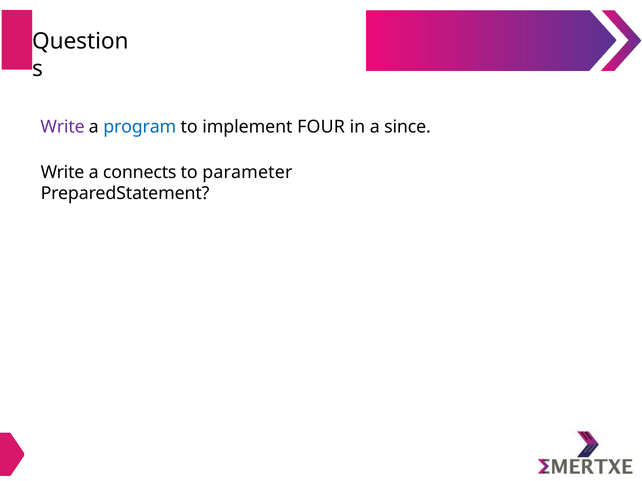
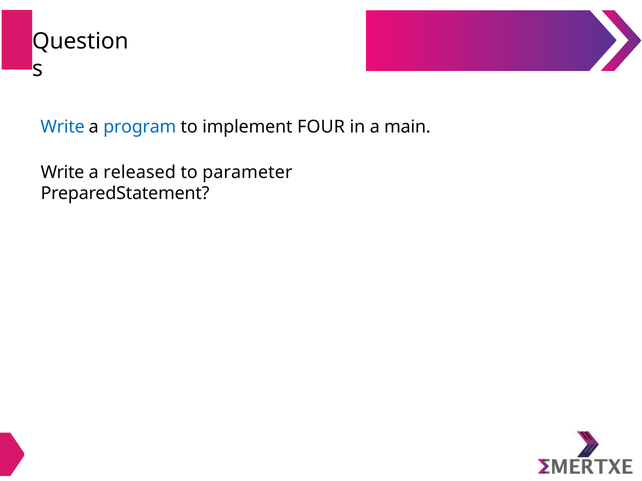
Write colour: purple -> blue (63, 127)
since: since -> main (407, 127)
connects: connects -> released (140, 172)
